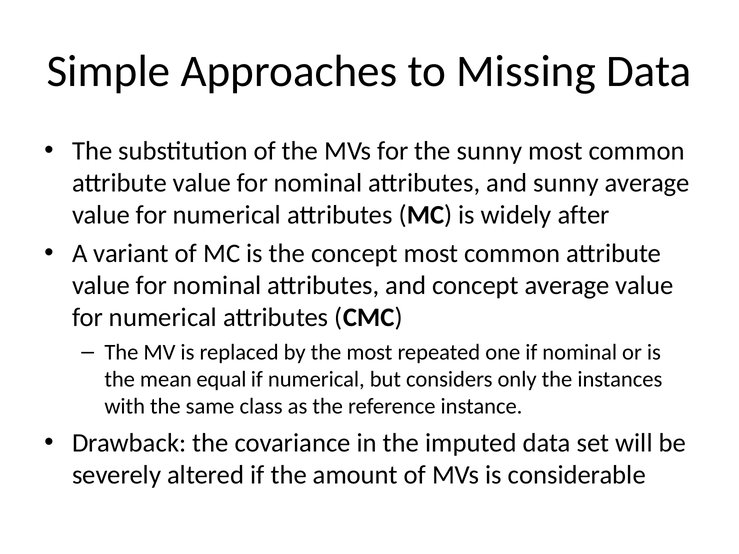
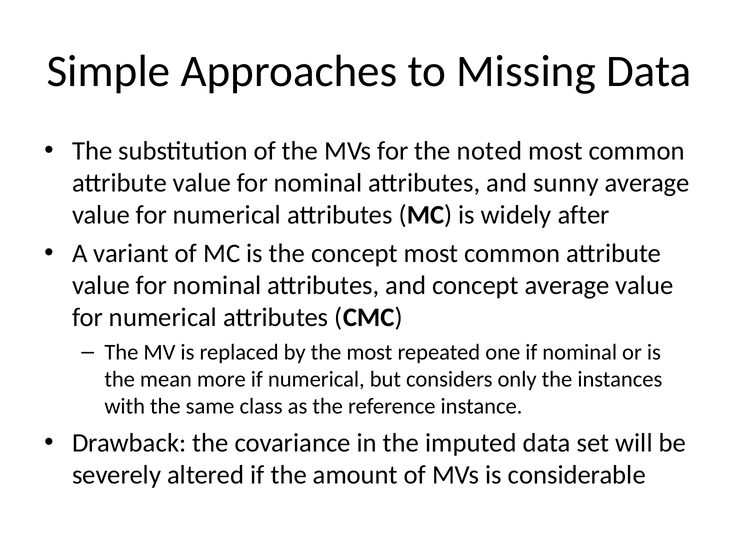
the sunny: sunny -> noted (489, 151)
equal: equal -> more (221, 380)
